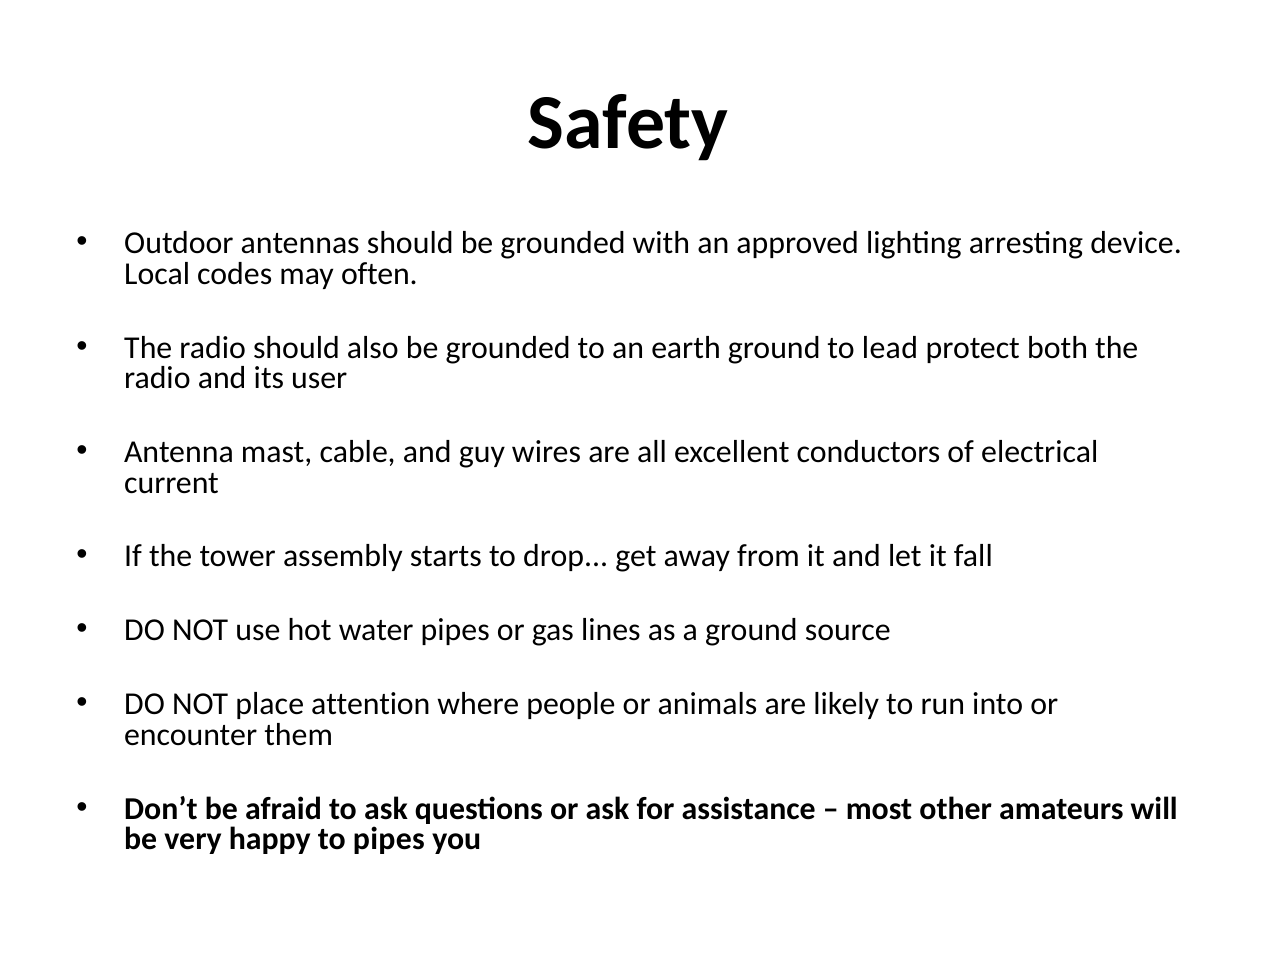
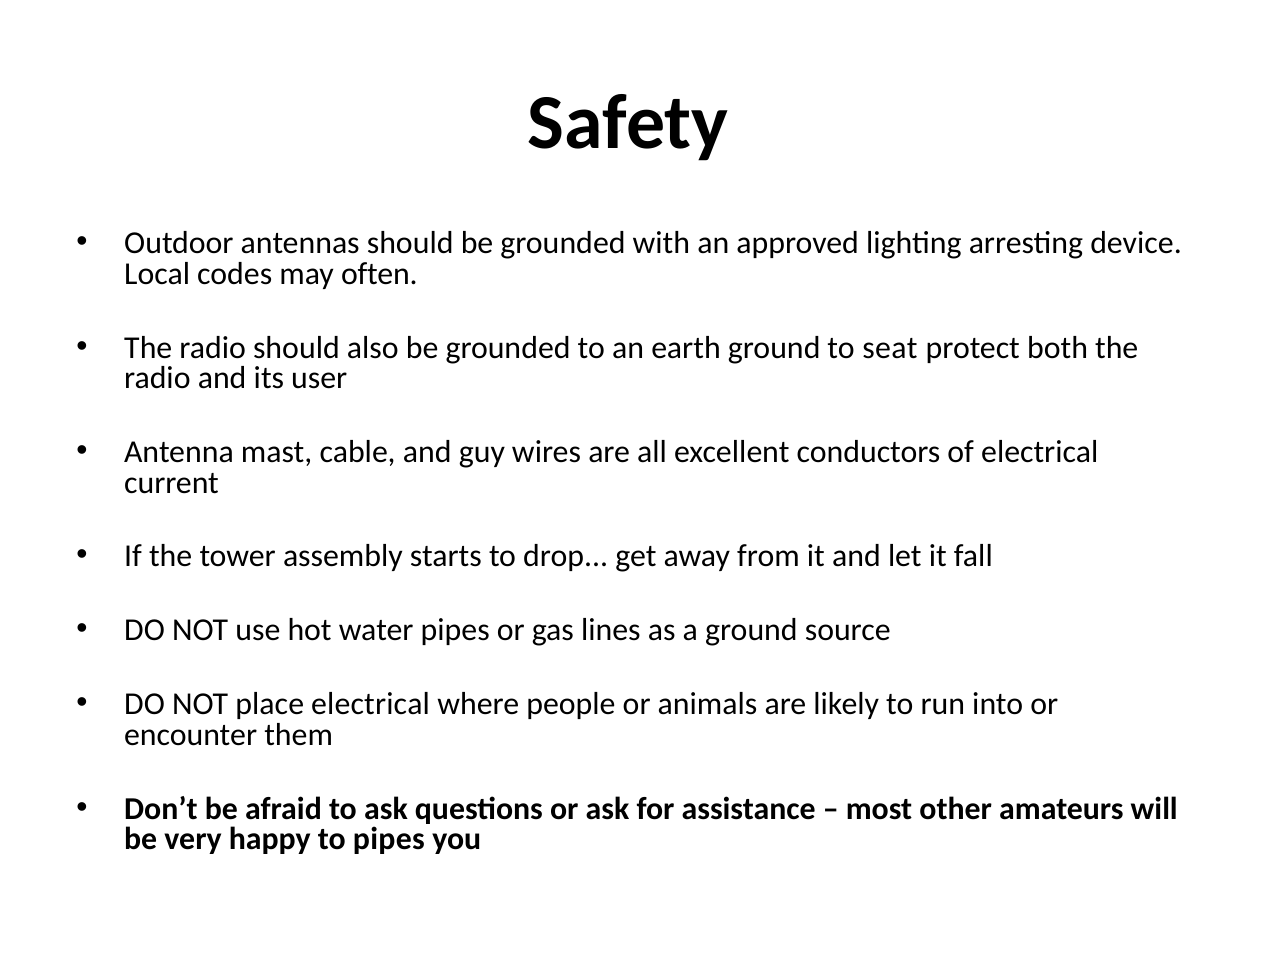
lead: lead -> seat (890, 348)
place attention: attention -> electrical (371, 704)
